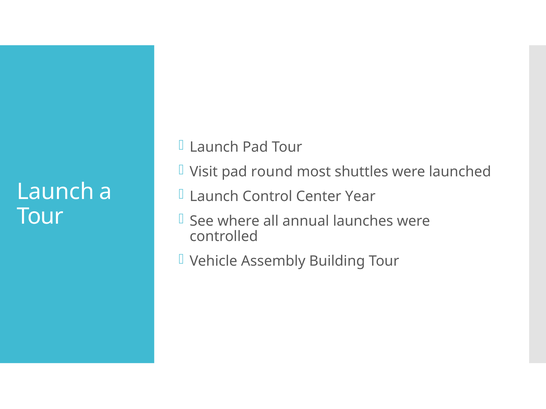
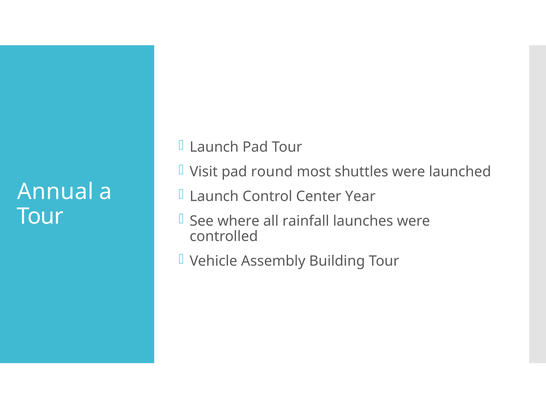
Launch: Launch -> Annual (55, 192)
annual: annual -> rainfall (306, 221)
